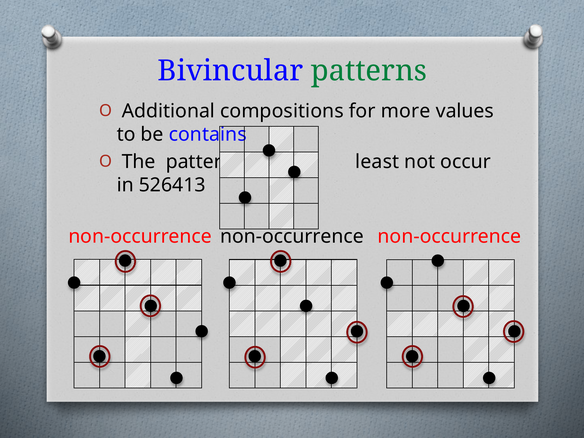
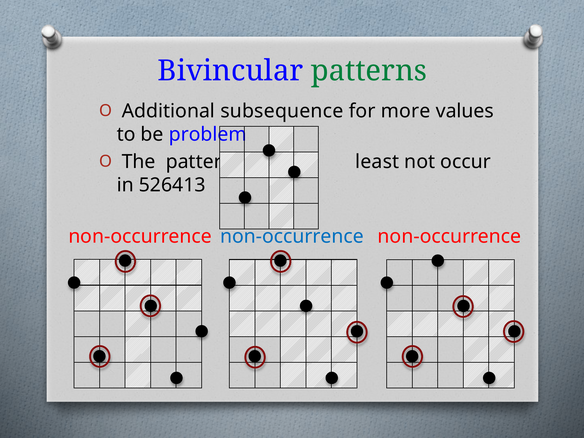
compositions: compositions -> subsequence (282, 111)
contains: contains -> problem (208, 134)
non-occurrence colour: black -> blue (292, 236)
